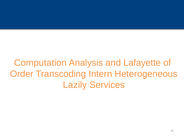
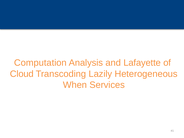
Order: Order -> Cloud (22, 74)
Intern: Intern -> Lazily (100, 74)
Lazily: Lazily -> When (75, 85)
